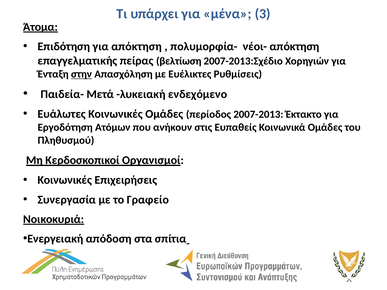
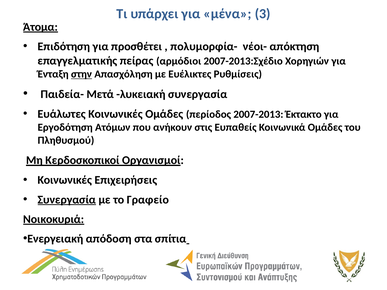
για απόκτηση: απόκτηση -> προσθέτει (137, 46)
βελτίωση: βελτίωση -> αρμόδιοι (179, 61)
λυκειακή ενδεχόμενο: ενδεχόμενο -> συνεργασία (198, 94)
Συνεργασία underline: none -> present (67, 200)
